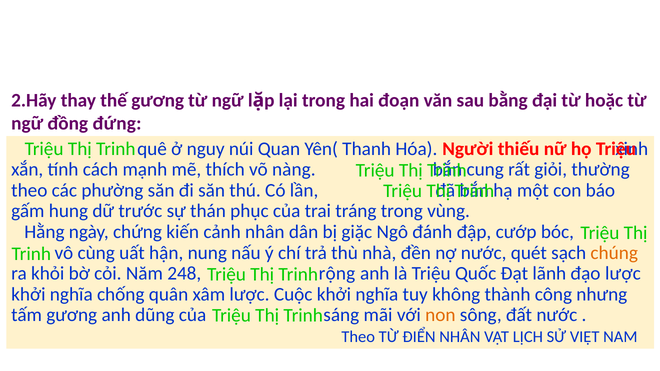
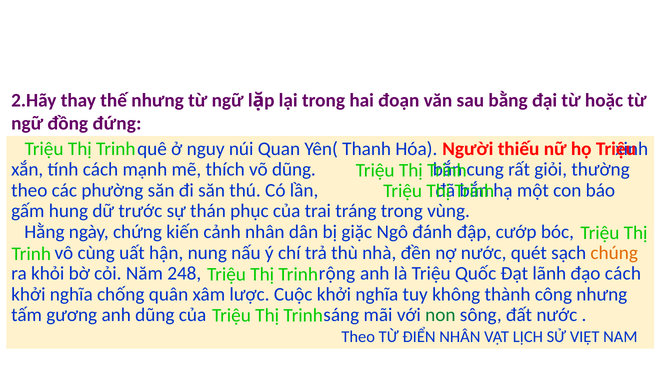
thế gương: gương -> nhưng (158, 100)
võ nàng: nàng -> dũng (294, 170)
đạo lược: lược -> cách (623, 274)
non colour: orange -> green (440, 315)
